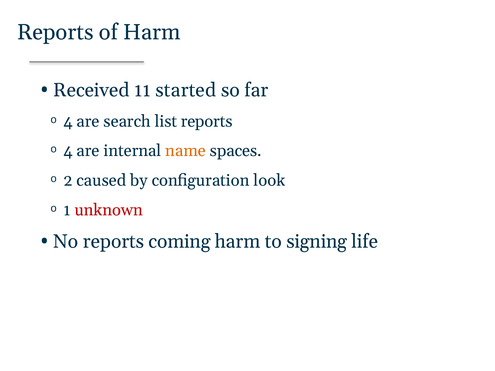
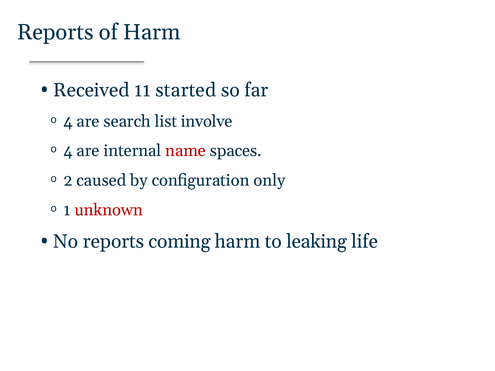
list reports: reports -> involve (207, 121)
name colour: orange -> red (186, 151)
look: look -> only (269, 181)
signing: signing -> leaking (317, 242)
